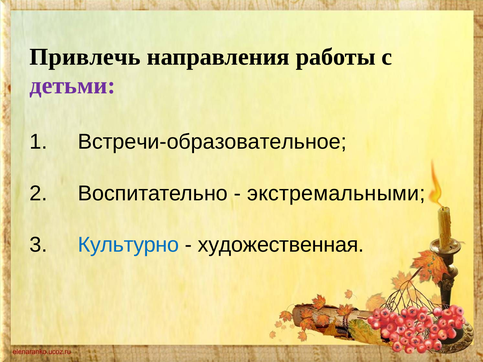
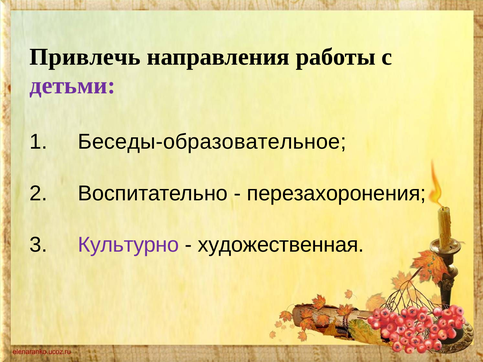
Встречи-образовательное: Встречи-образовательное -> Беседы-образовательное (212, 142)
экстремальными: экстремальными -> перезахоронения (337, 193)
Культурно colour: blue -> purple (128, 245)
